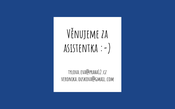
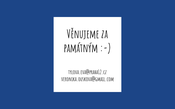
asistentka: asistentka -> památným (81, 48)
